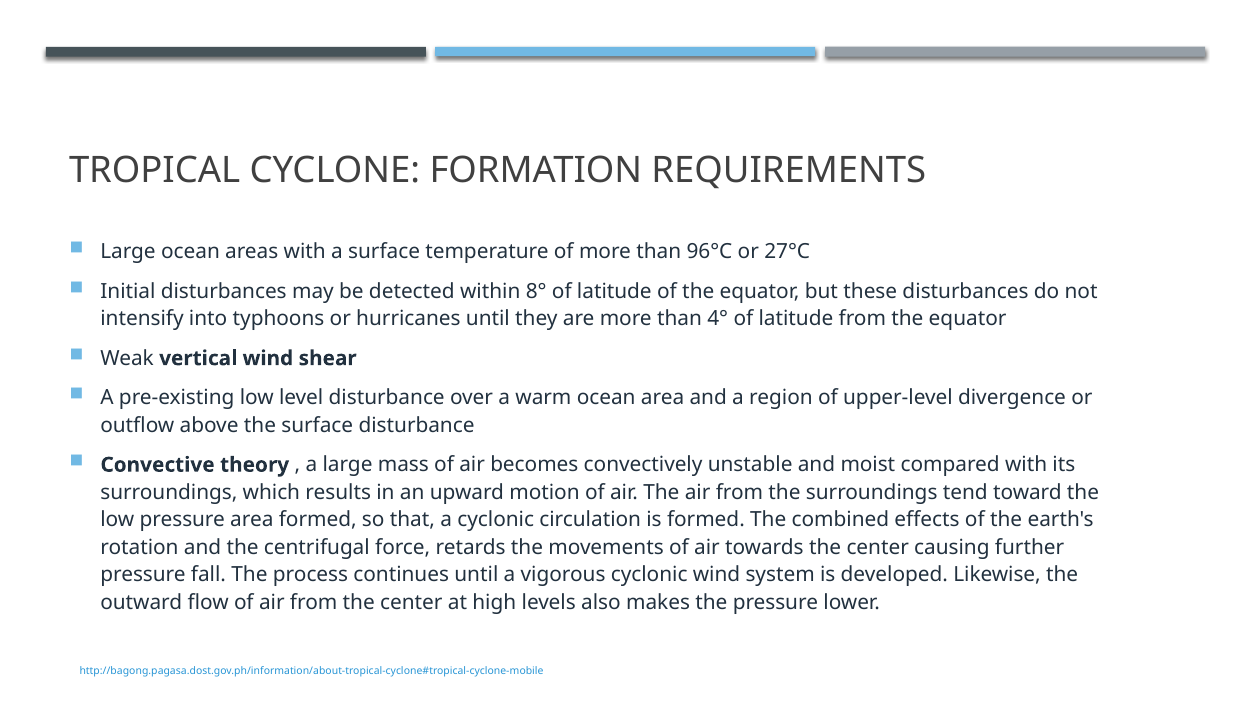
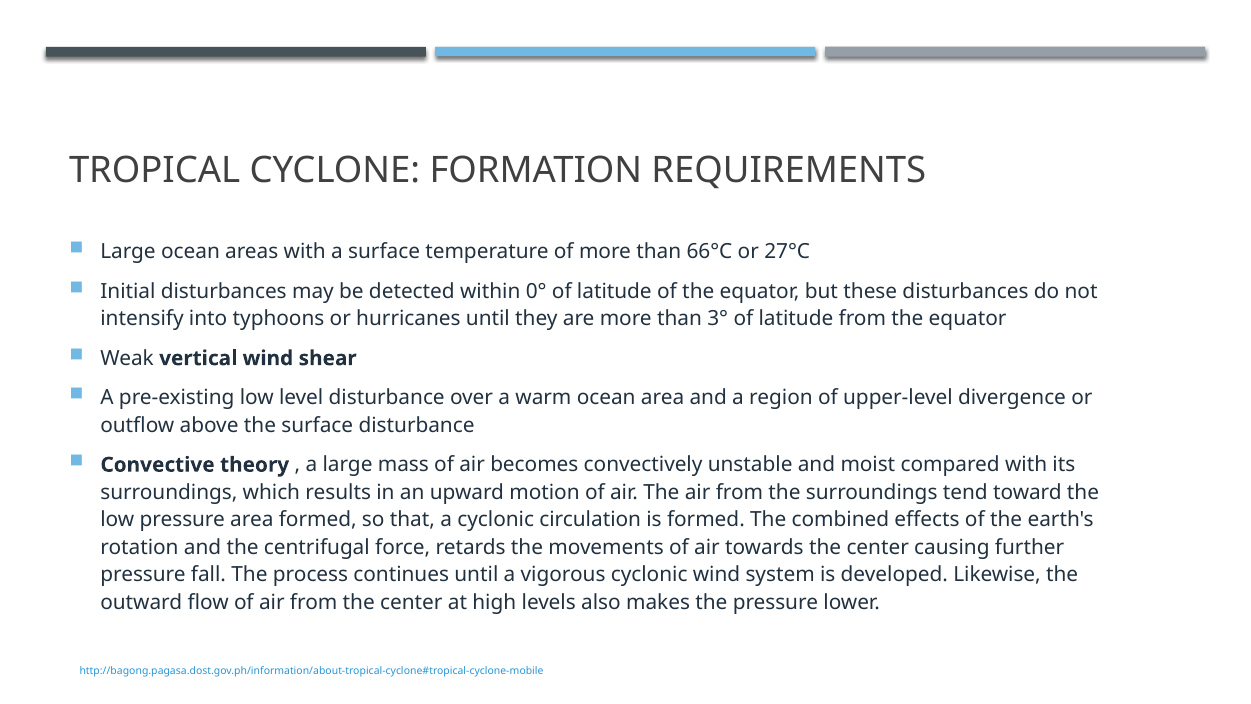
96°C: 96°C -> 66°C (709, 252)
8°: 8° -> 0° (536, 291)
4°: 4° -> 3° (718, 319)
